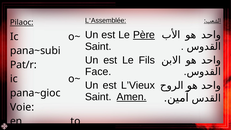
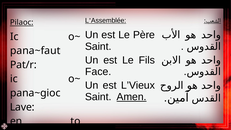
Père underline: present -> none (144, 35)
pana~subi: pana~subi -> pana~faut (35, 51)
Voie: Voie -> Lave (22, 107)
